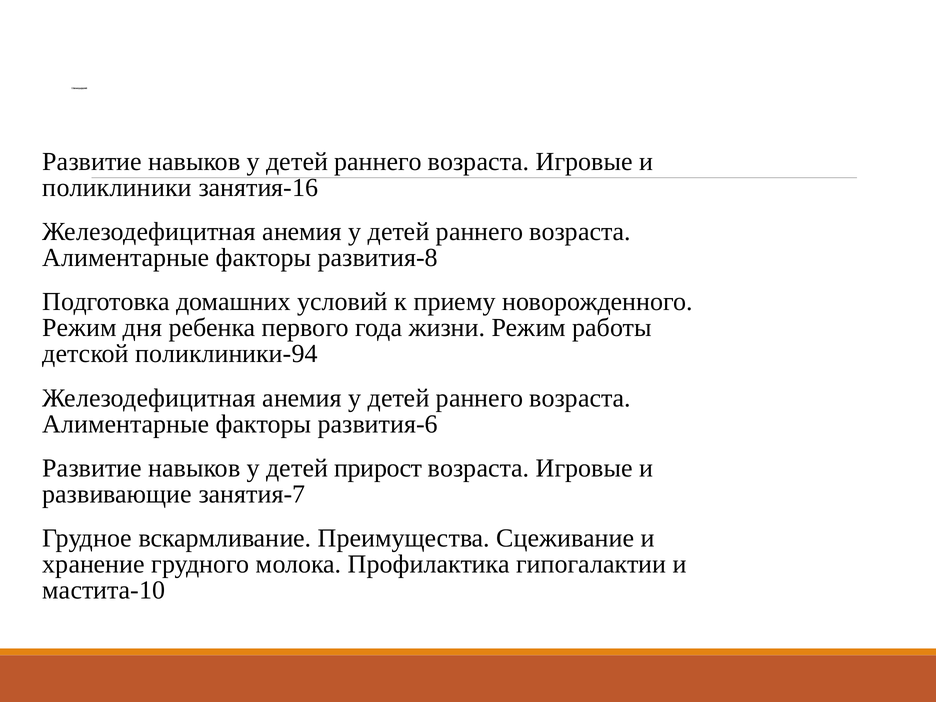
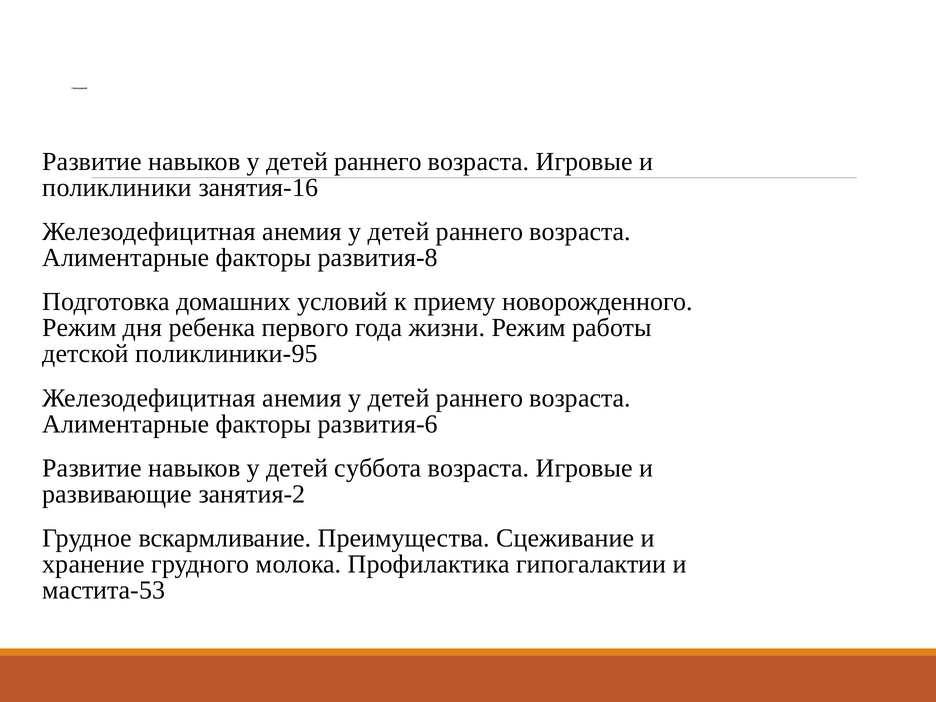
поликлиники-94: поликлиники-94 -> поликлиники-95 (226, 354)
прирост: прирост -> суббота (378, 468)
занятия-7: занятия-7 -> занятия-2 (252, 494)
мастита-10: мастита-10 -> мастита-53 (104, 590)
